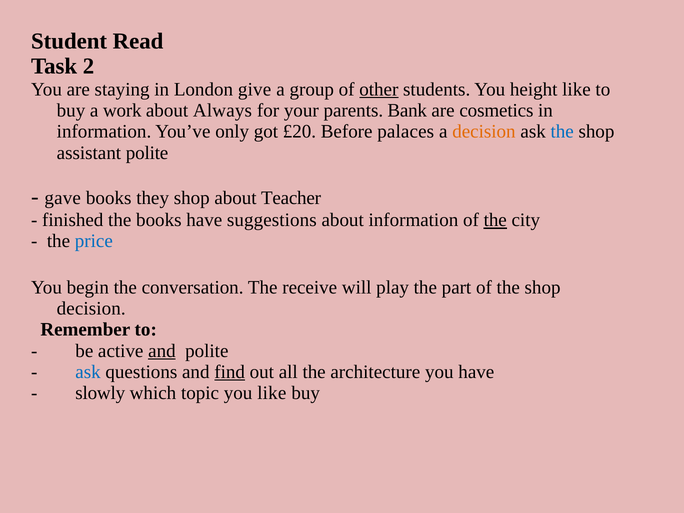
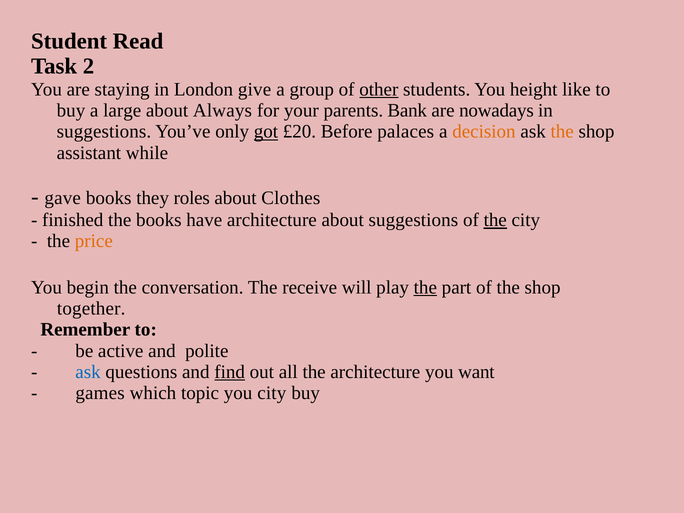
work: work -> large (122, 111)
cosmetics: cosmetics -> nowadays (496, 111)
information: information -> suggestions (104, 132)
got underline: none -> present (266, 132)
the colour: blue -> orange (562, 132)
assistant polite: polite -> while (147, 153)
they shop: shop -> roles (192, 198)
Teacher: Teacher -> Clothes (291, 198)
have suggestions: suggestions -> architecture (272, 220)
about information: information -> suggestions (413, 220)
price colour: blue -> orange (94, 241)
the underline: none -> present (425, 287)
decision: decision -> together (91, 309)
and underline: present -> none (162, 351)
you have: have -> want (476, 372)
slowly: slowly -> games (100, 393)
you like: like -> city (272, 393)
